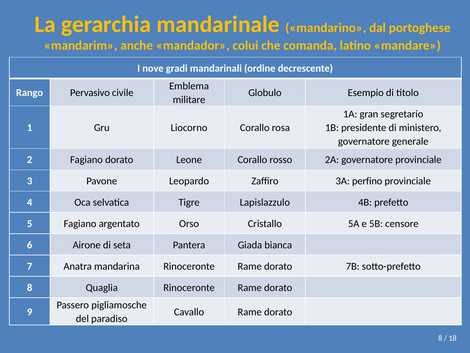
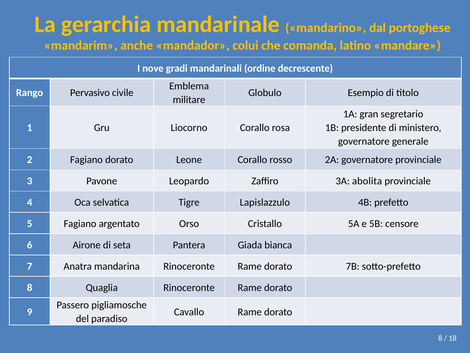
perfino: perfino -> abolita (367, 181)
